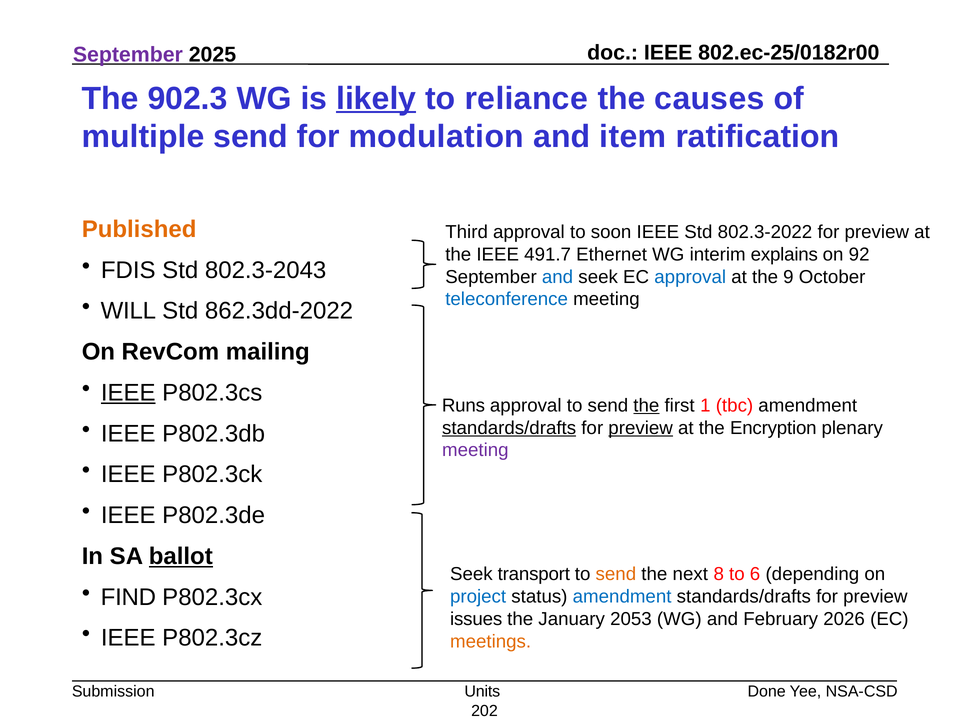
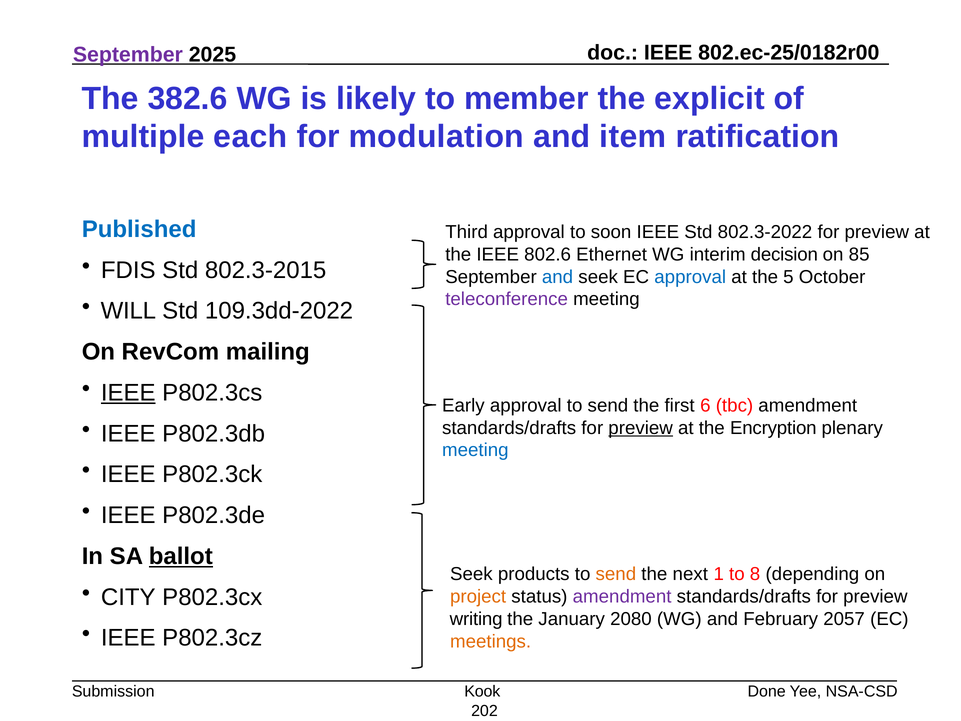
902.3: 902.3 -> 382.6 (188, 98)
likely underline: present -> none (376, 98)
reliance: reliance -> member (526, 98)
causes: causes -> explicit (710, 98)
multiple send: send -> each (250, 137)
Published colour: orange -> blue (139, 229)
491.7: 491.7 -> 802.6 (548, 254)
explains: explains -> decision (784, 254)
92: 92 -> 85 (859, 254)
802.3-2043: 802.3-2043 -> 802.3-2015 (266, 270)
9: 9 -> 5 (788, 277)
teleconference colour: blue -> purple (507, 299)
862.3dd-2022: 862.3dd-2022 -> 109.3dd-2022 (279, 311)
Runs: Runs -> Early (463, 405)
the underline: present -> none (646, 405)
1: 1 -> 6 (705, 405)
standards/drafts underline: present -> none (509, 428)
meeting colour: purple -> blue (475, 450)
transport: transport -> products (534, 574)
8: 8 -> 1 (719, 574)
6: 6 -> 8 (755, 574)
FIND: FIND -> CITY (128, 597)
project colour: blue -> orange (478, 596)
amendment colour: blue -> purple (622, 596)
issues: issues -> writing (476, 619)
2053: 2053 -> 2080 (631, 619)
2026: 2026 -> 2057 (844, 619)
Units: Units -> Kook (482, 691)
